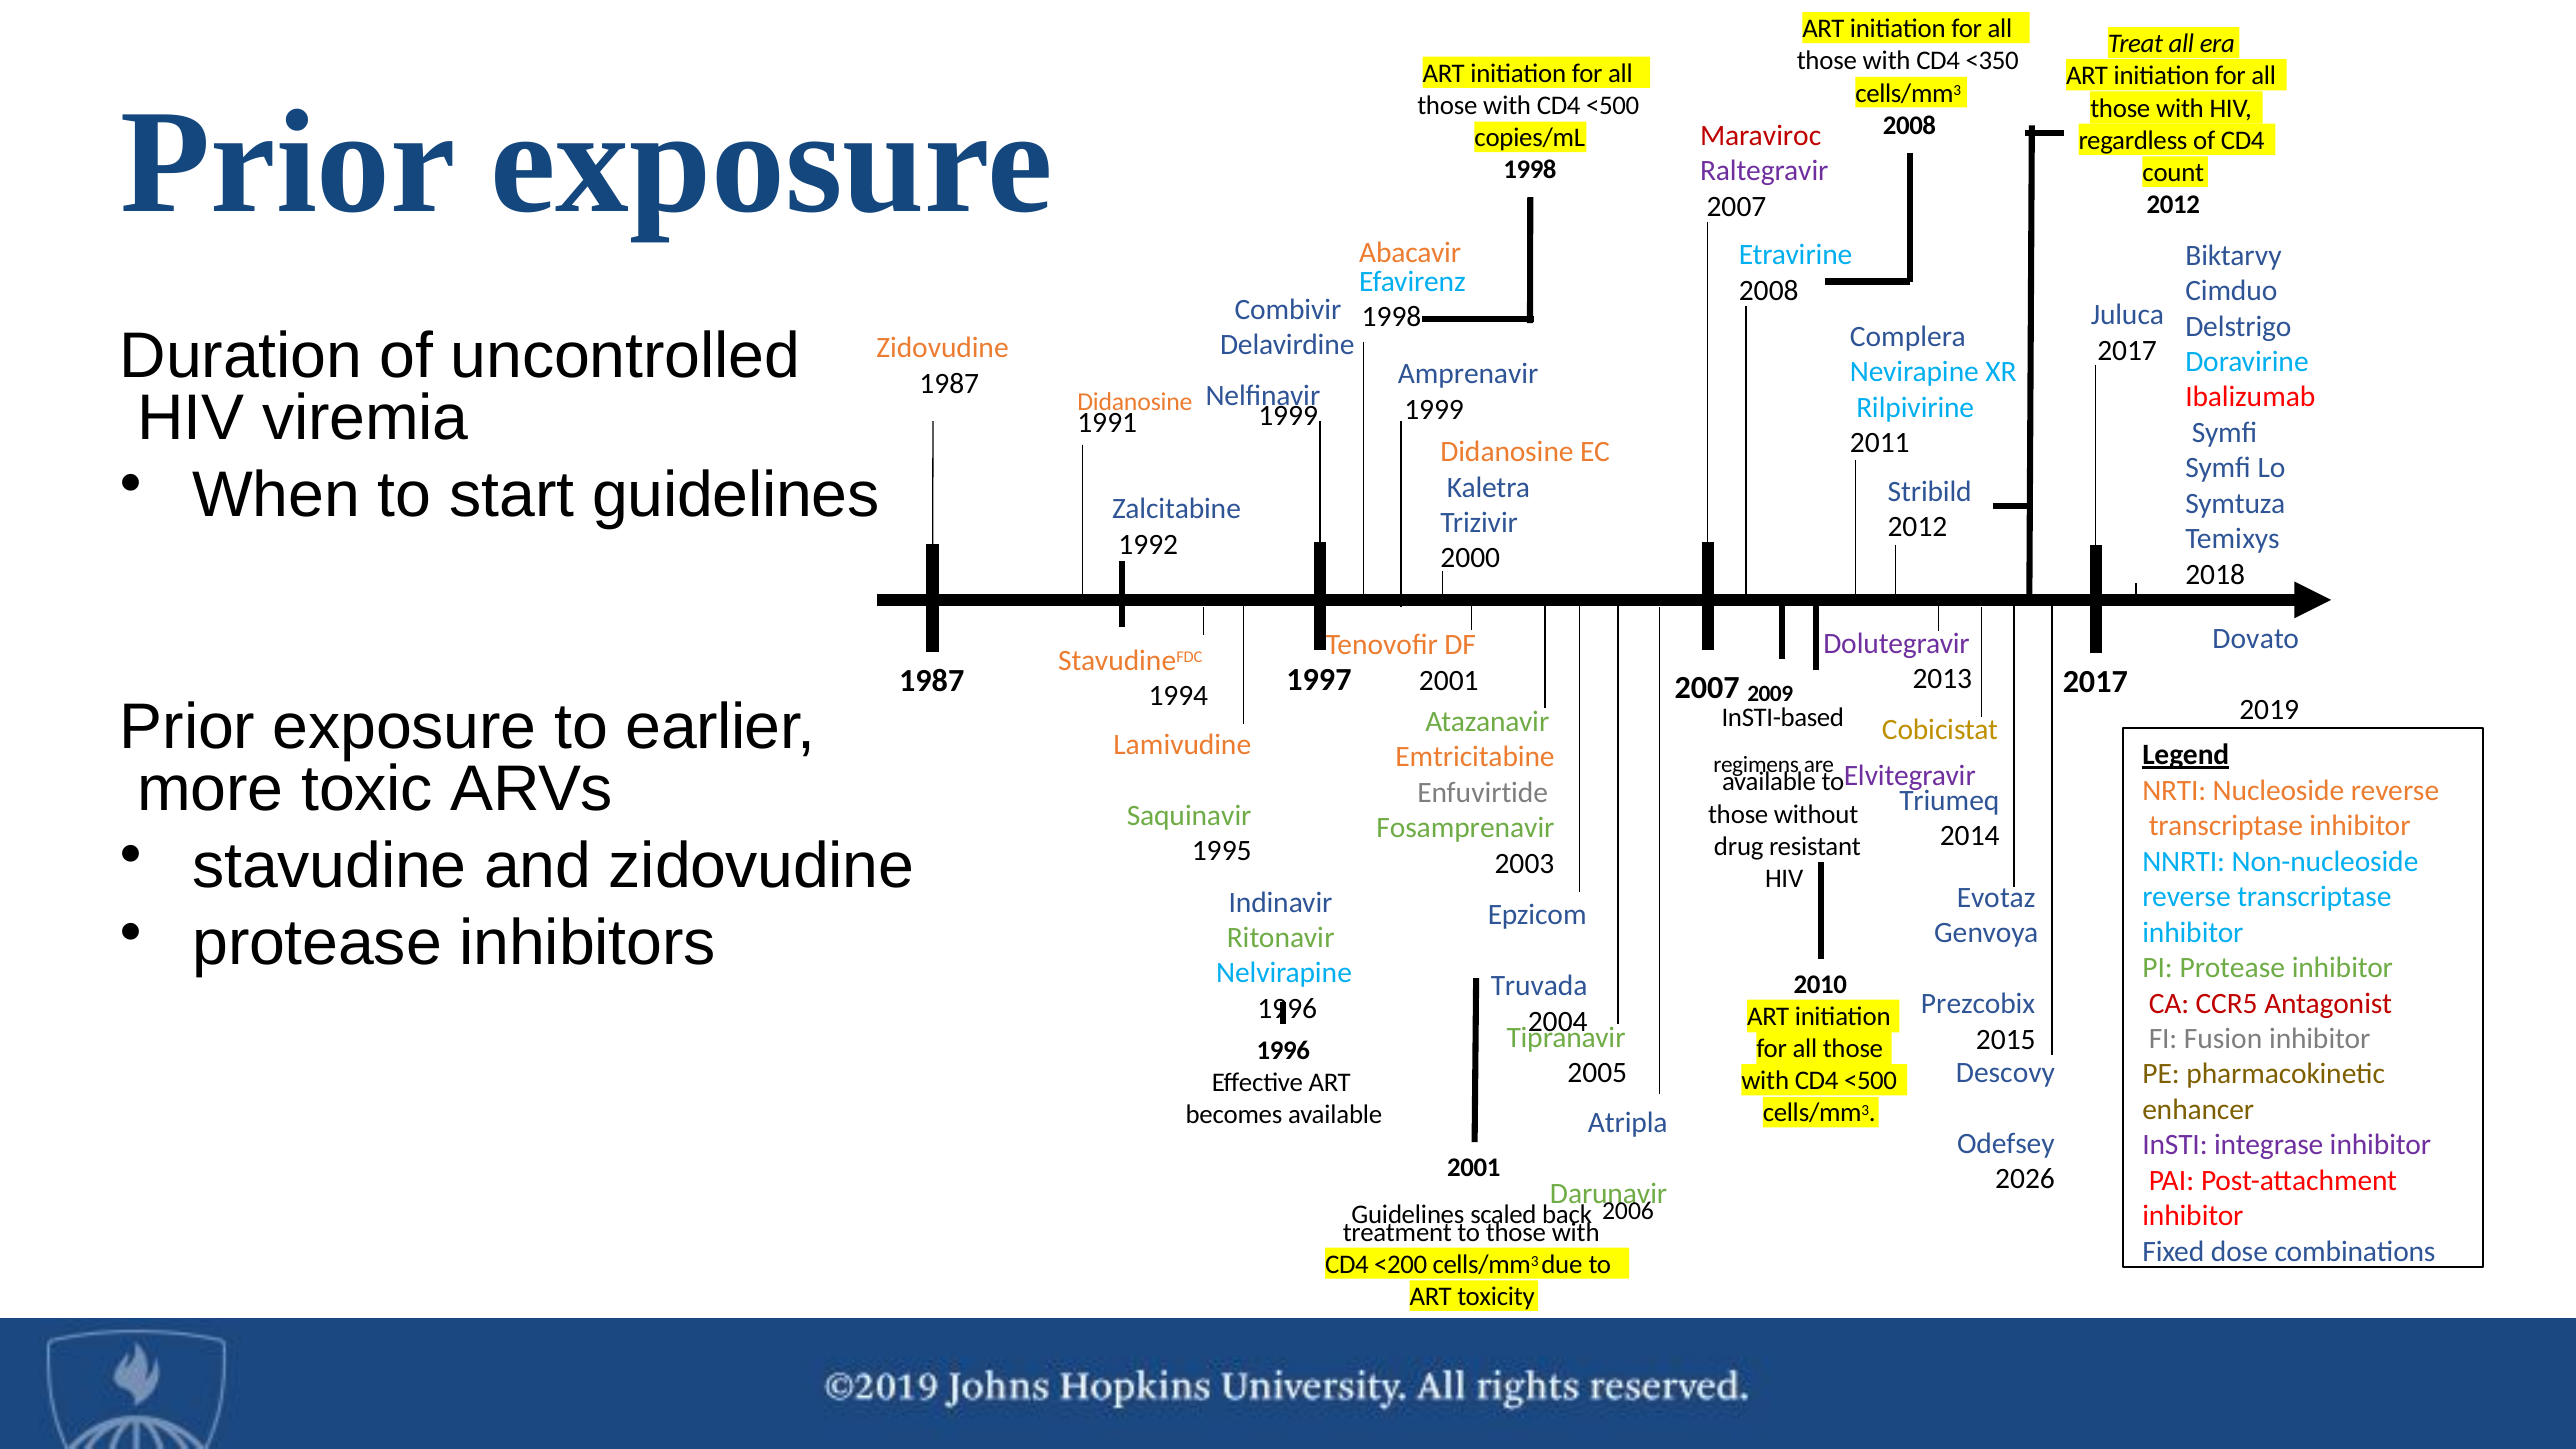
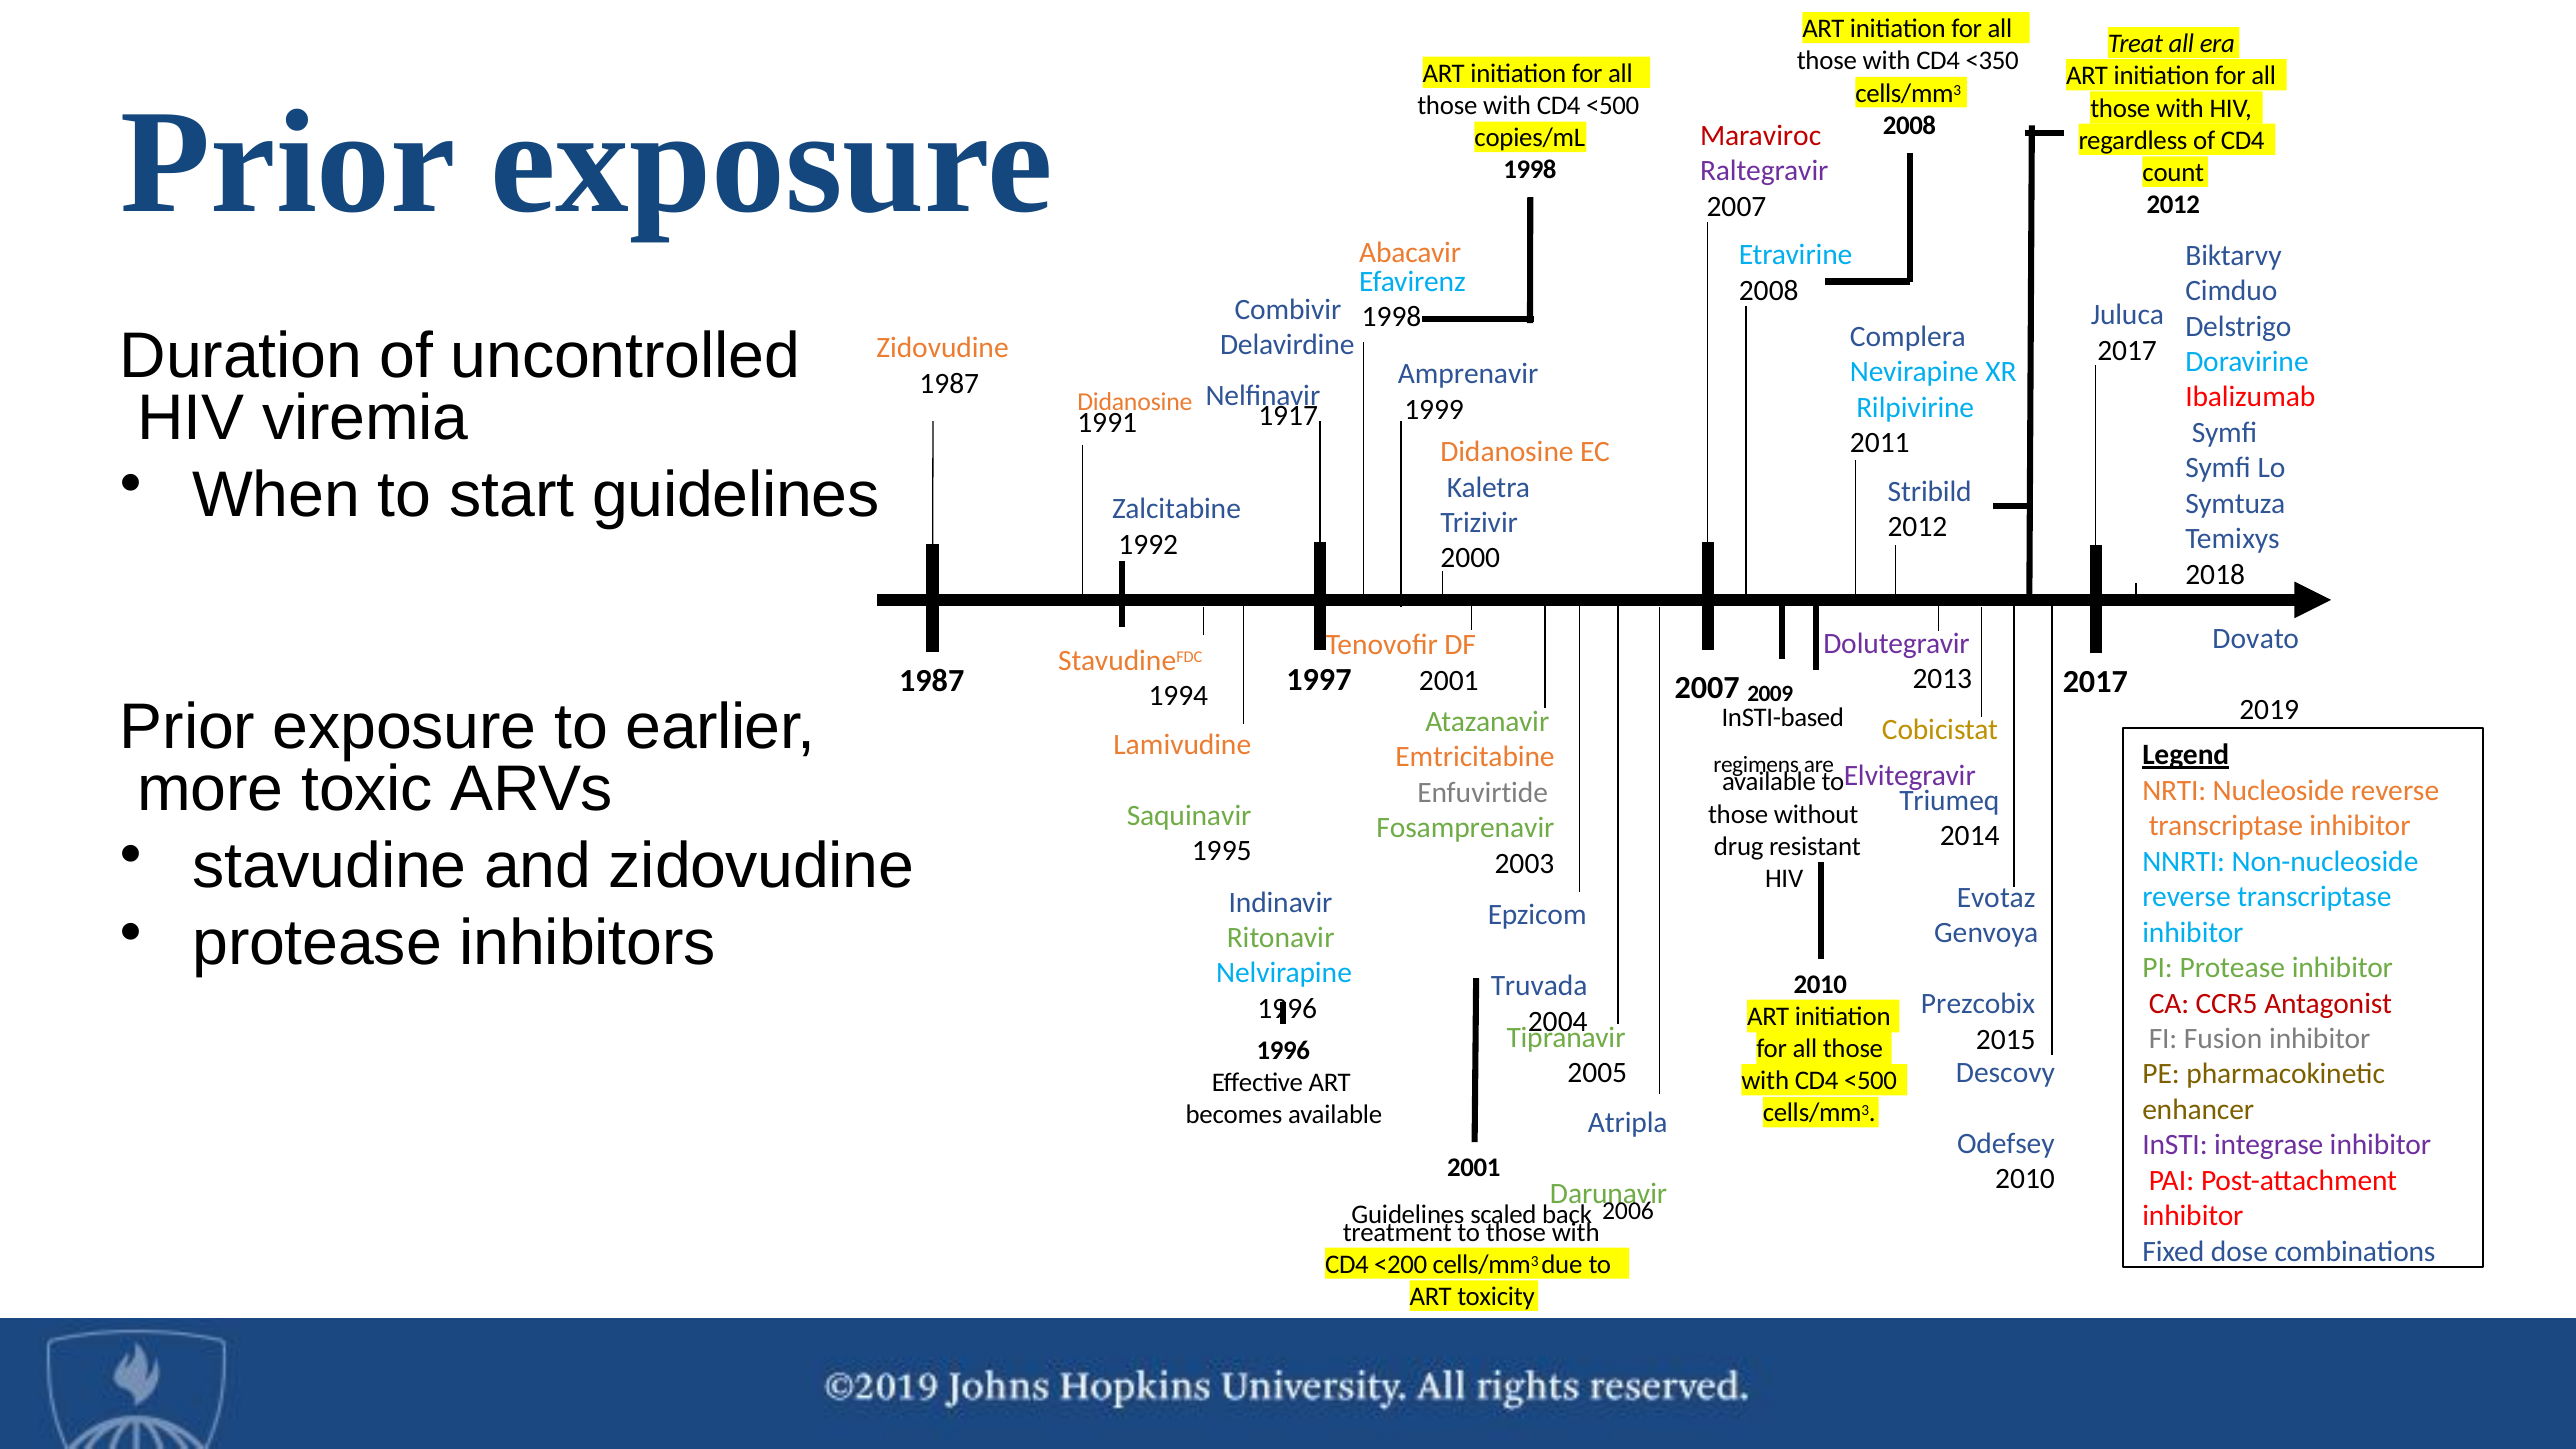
1999: 1999 -> 1917 (1288, 416)
2026: 2026 -> 2010 (2025, 1179)
